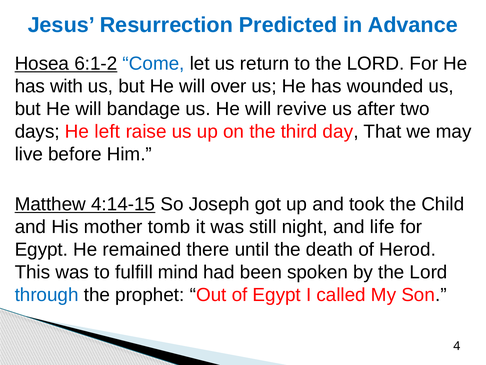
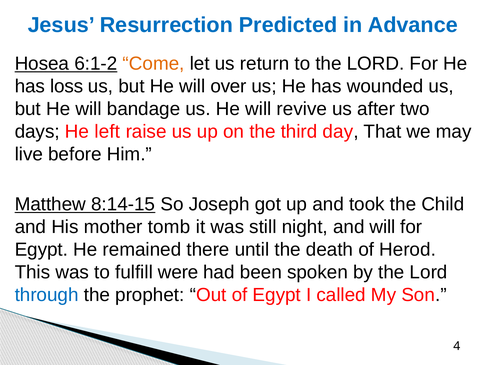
Come colour: blue -> orange (154, 64)
with: with -> loss (67, 86)
4:14-15: 4:14-15 -> 8:14-15 (123, 204)
and life: life -> will (382, 227)
mind: mind -> were (178, 272)
